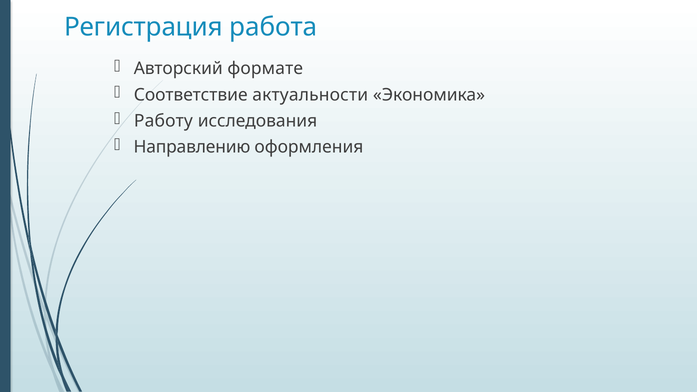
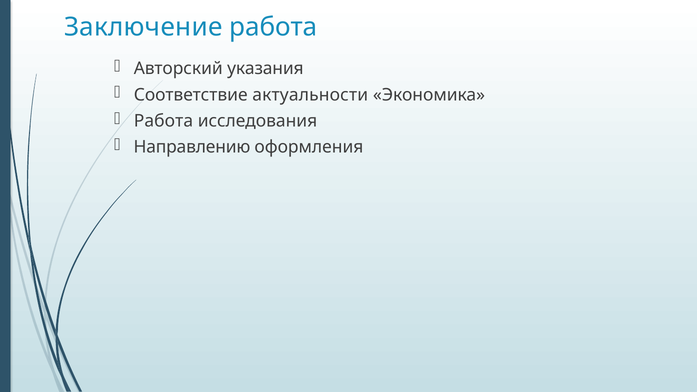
Регистрация: Регистрация -> Заключение (143, 27)
формате: формате -> указания (265, 69)
Работу: Работу -> Работа (163, 121)
